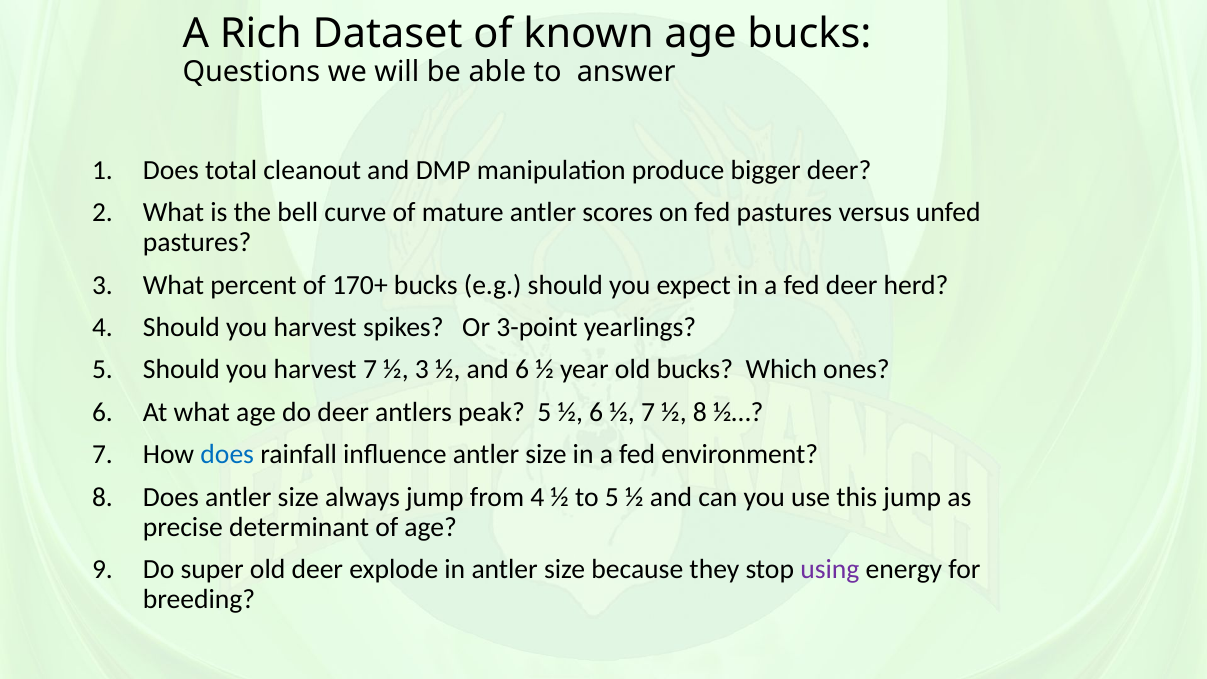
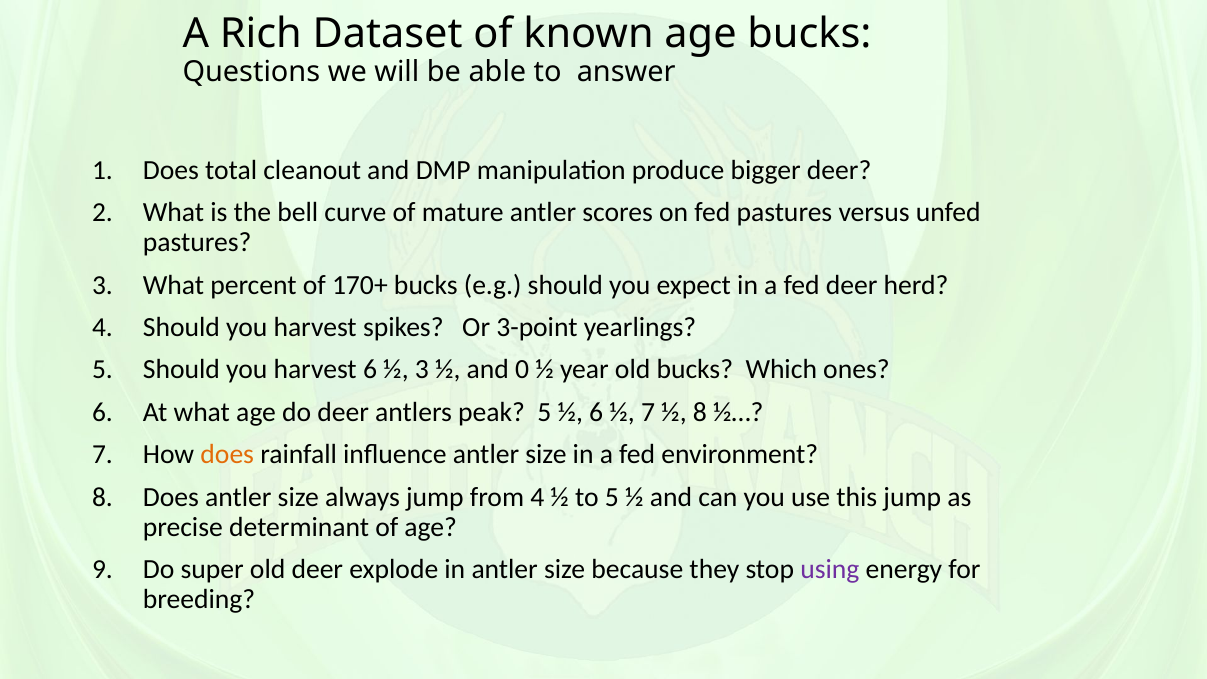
harvest 7: 7 -> 6 (370, 370)
and 6: 6 -> 0 (522, 370)
does colour: blue -> orange (227, 455)
